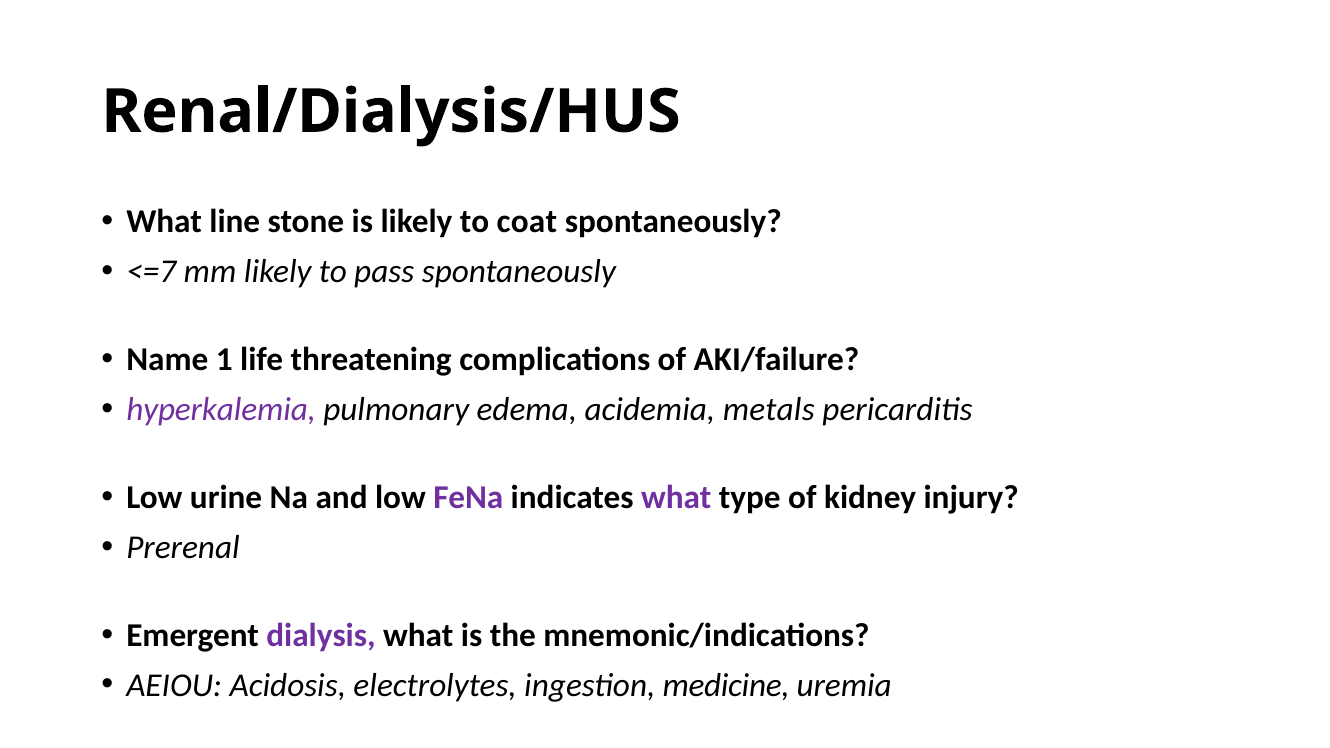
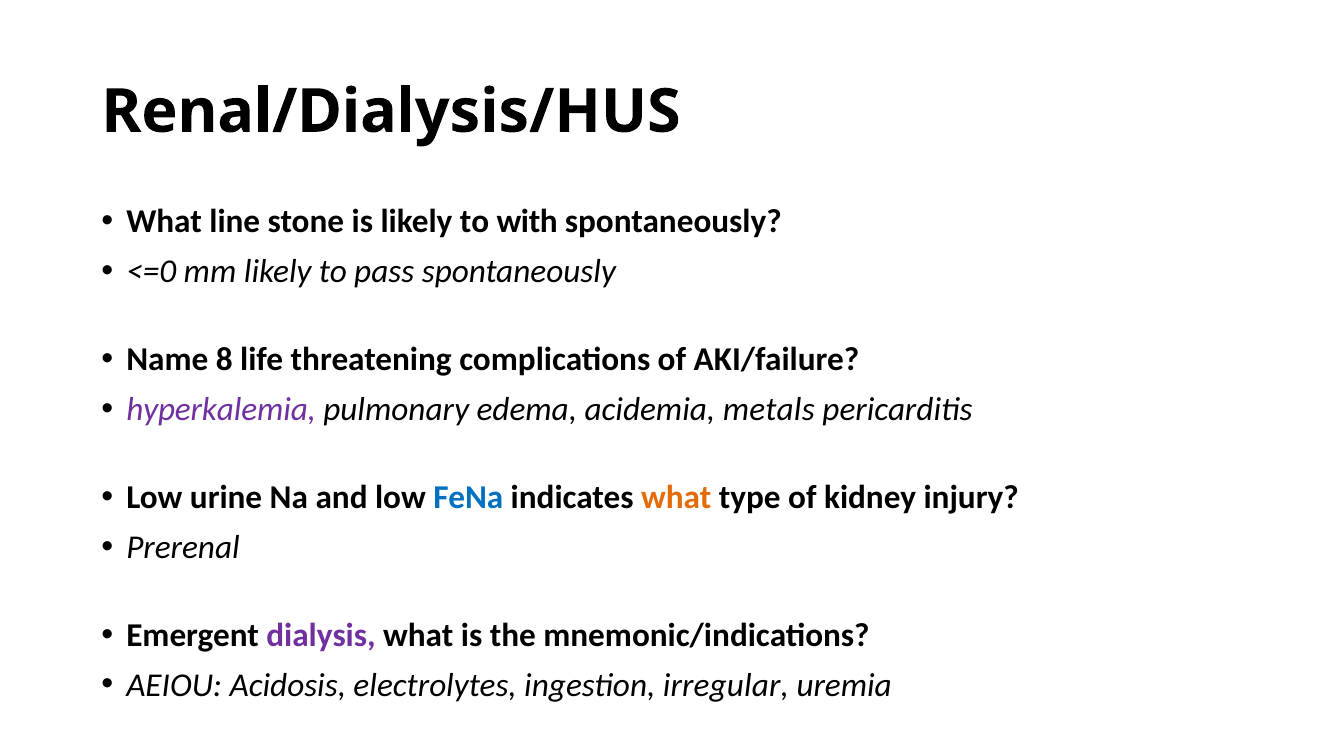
coat: coat -> with (527, 222)
<=7: <=7 -> <=0 (151, 272)
1: 1 -> 8 (224, 360)
FeNa colour: purple -> blue (468, 498)
what colour: purple -> orange (676, 498)
medicine: medicine -> irregular (726, 685)
